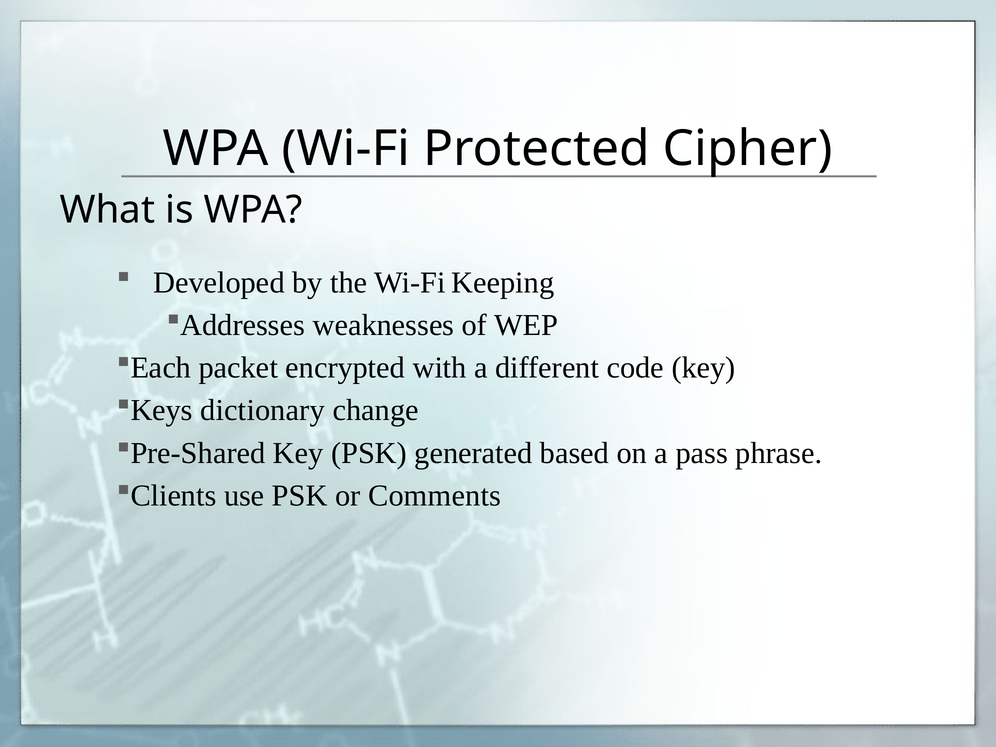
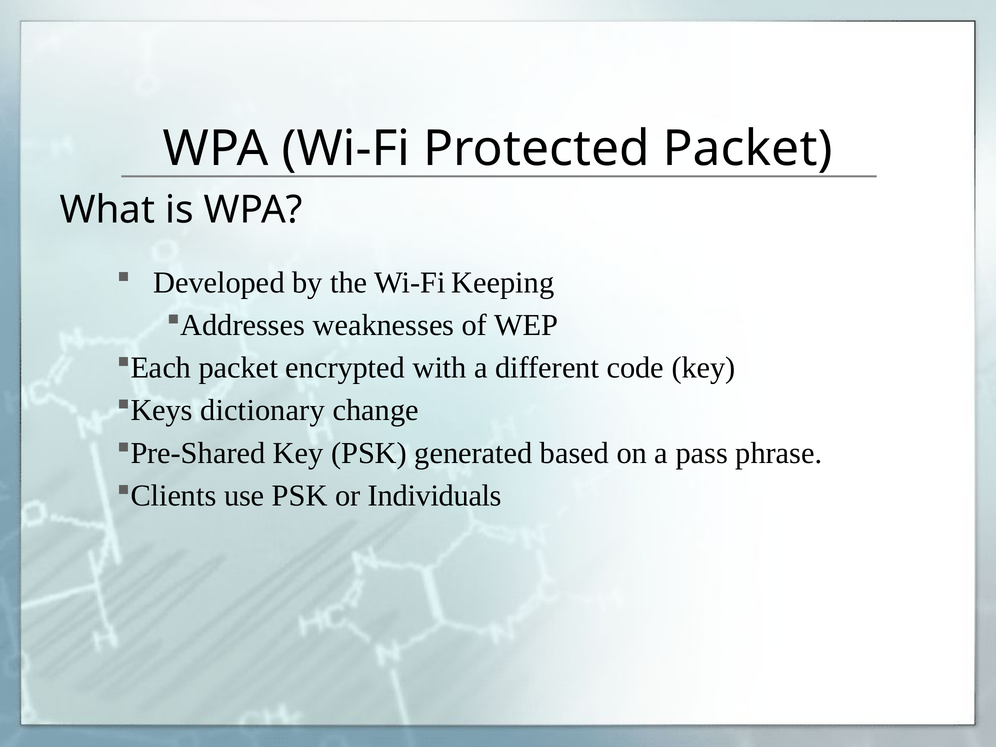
Protected Cipher: Cipher -> Packet (748, 149)
Comments: Comments -> Individuals (435, 496)
